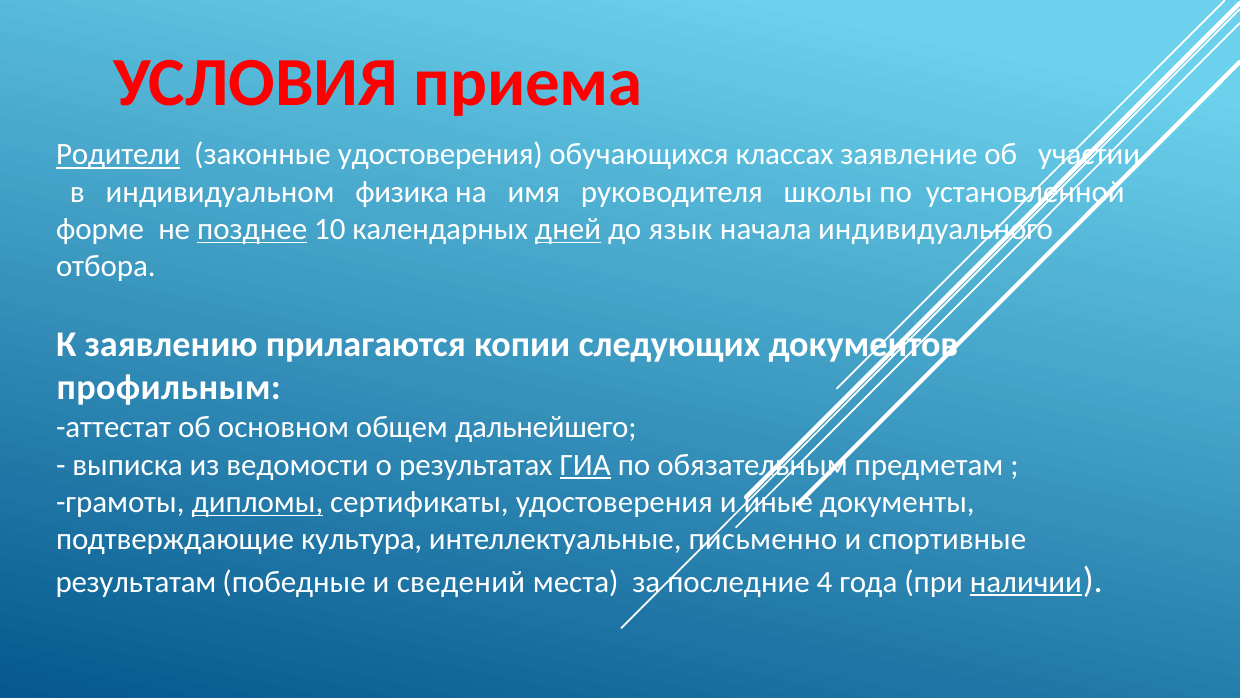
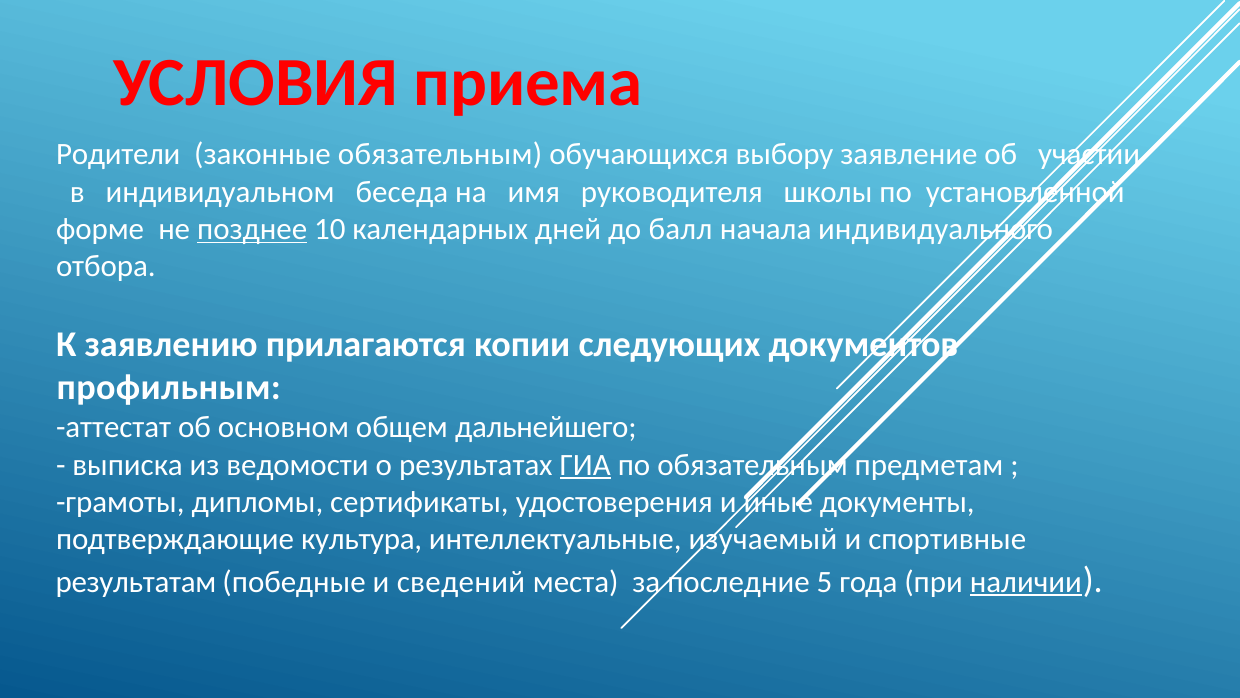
Родители underline: present -> none (118, 155)
законные удостоверения: удостоверения -> обязательным (440, 155)
классах: классах -> выбору (784, 155)
физика: физика -> беседа (402, 192)
дней underline: present -> none (568, 229)
язык: язык -> балл (680, 229)
дипломы underline: present -> none (257, 502)
письменно: письменно -> изучаемый (763, 539)
4: 4 -> 5 (825, 581)
